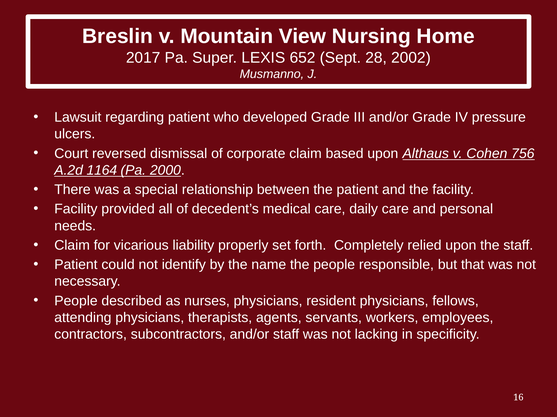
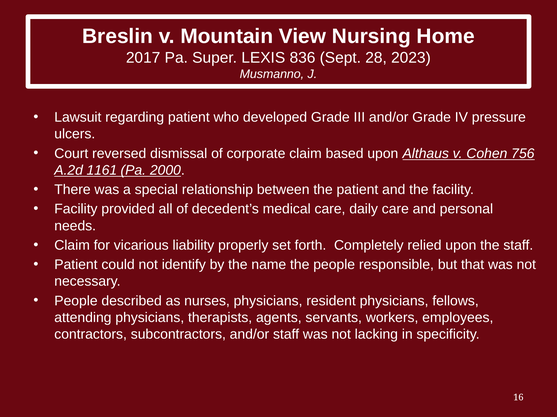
652: 652 -> 836 (302, 58)
2002: 2002 -> 2023 (411, 58)
1164: 1164 -> 1161 (102, 170)
